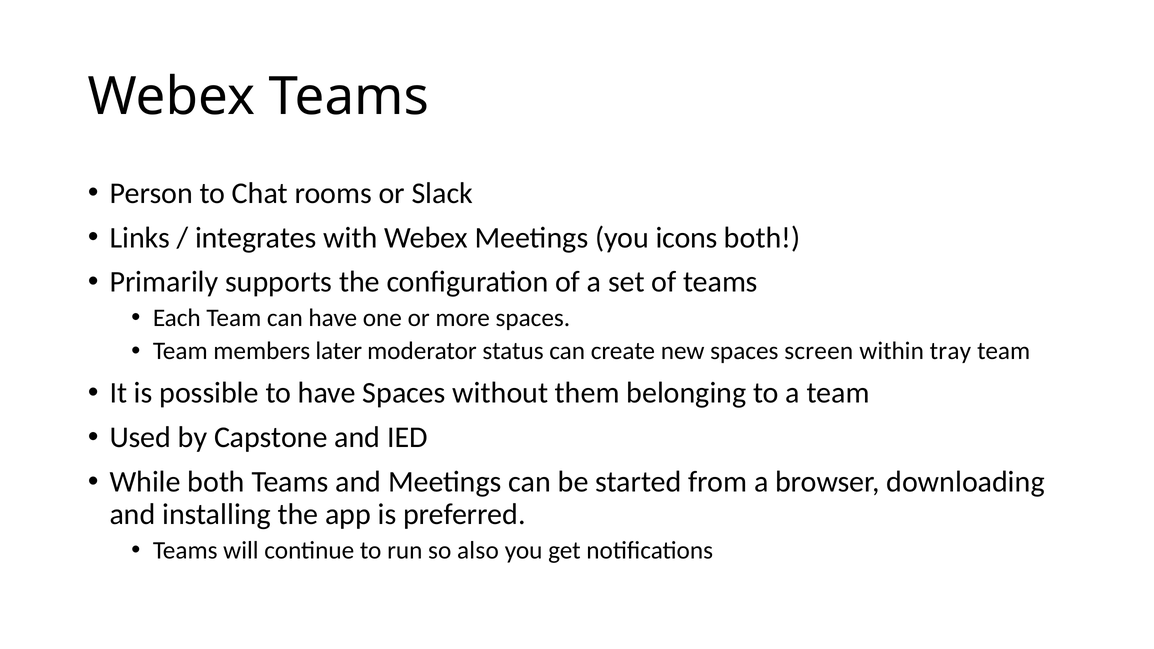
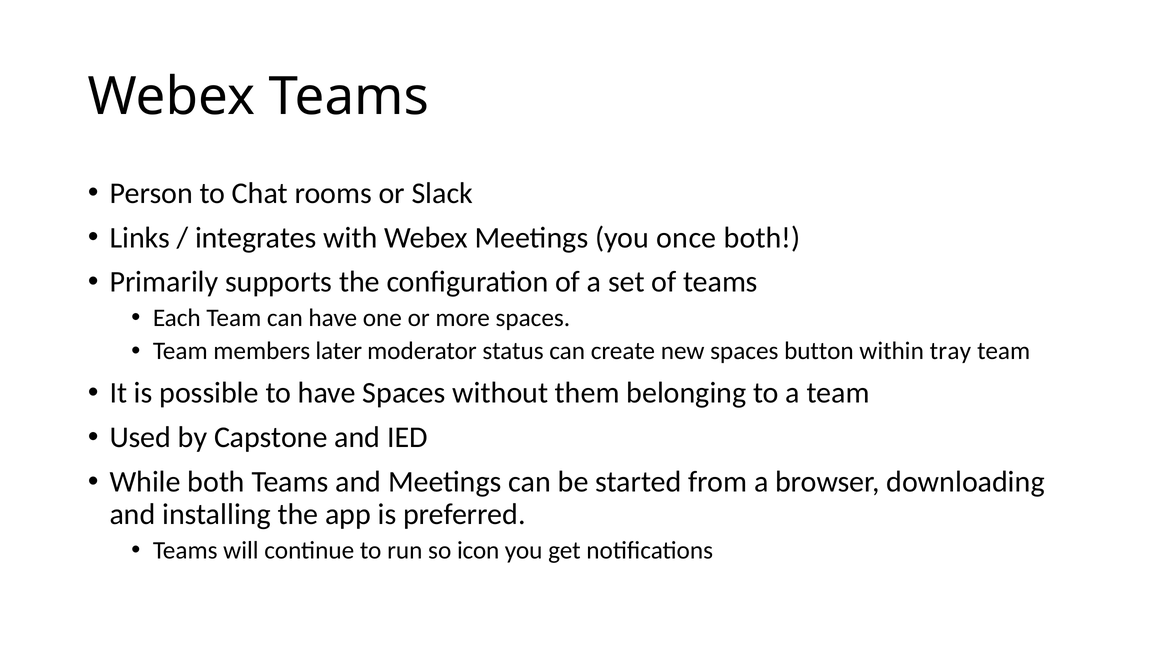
icons: icons -> once (686, 238)
screen: screen -> button (819, 351)
also: also -> icon (478, 550)
